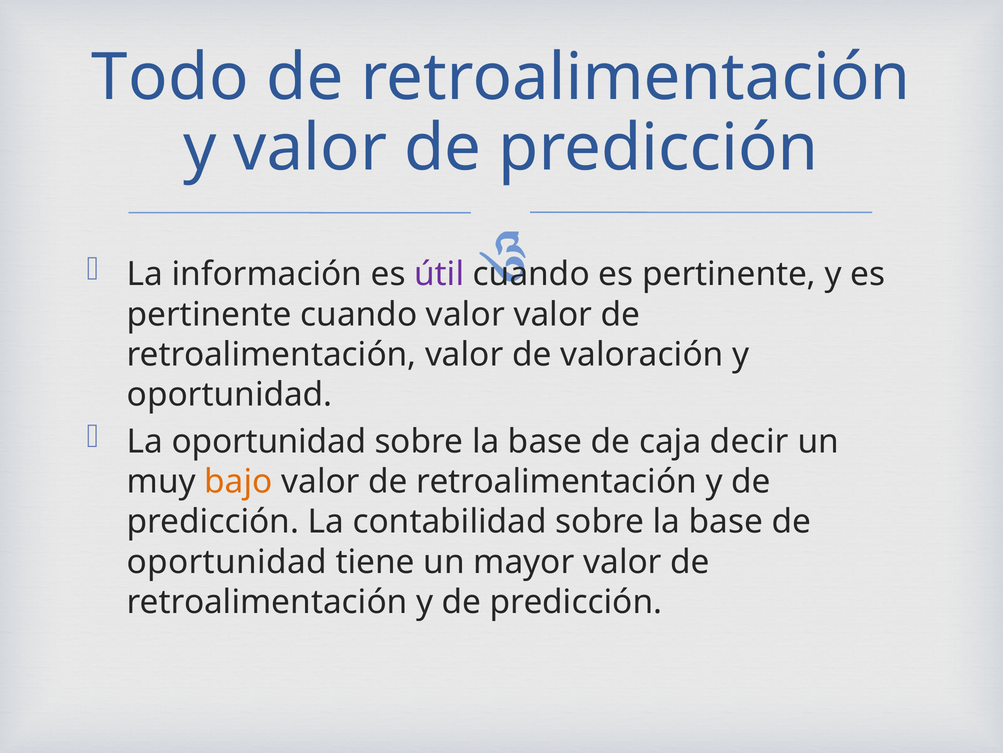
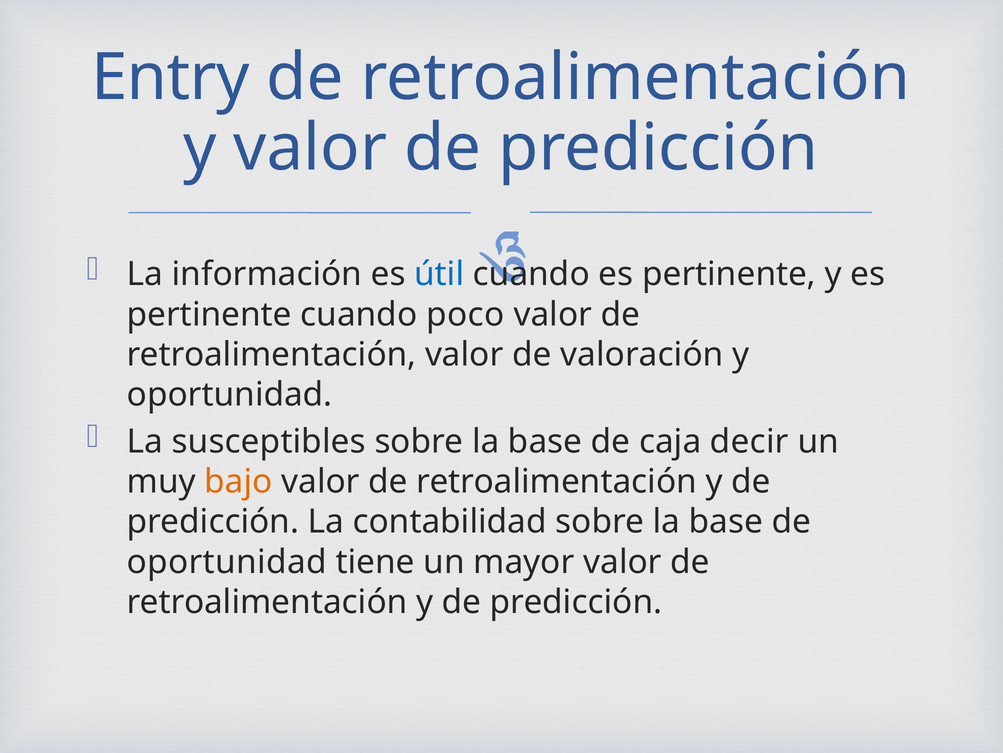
Todo: Todo -> Entry (170, 77)
útil colour: purple -> blue (439, 274)
cuando valor: valor -> poco (465, 314)
La oportunidad: oportunidad -> susceptibles (269, 441)
